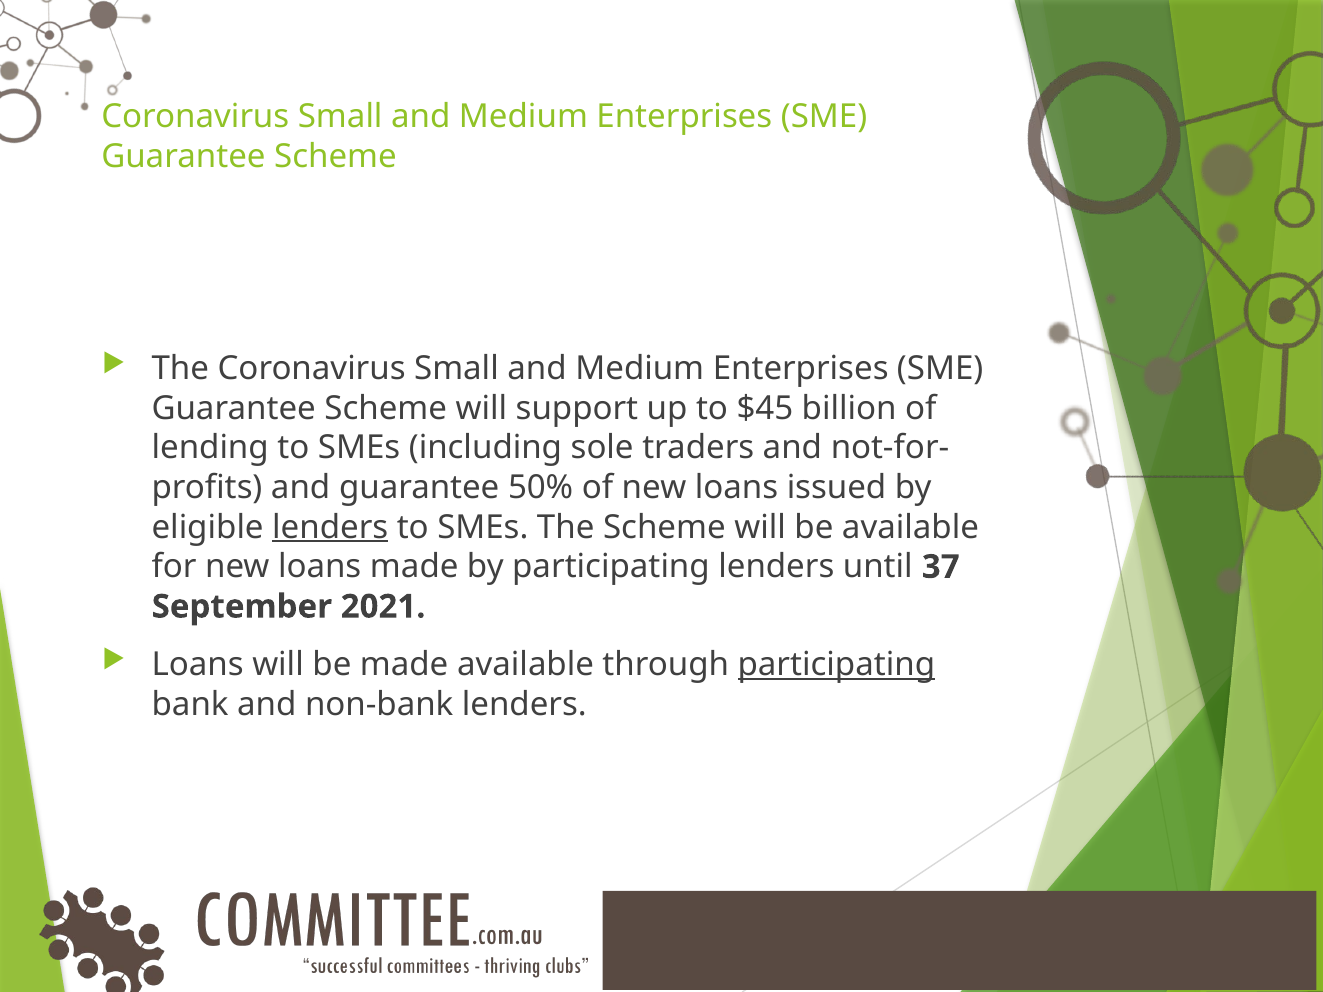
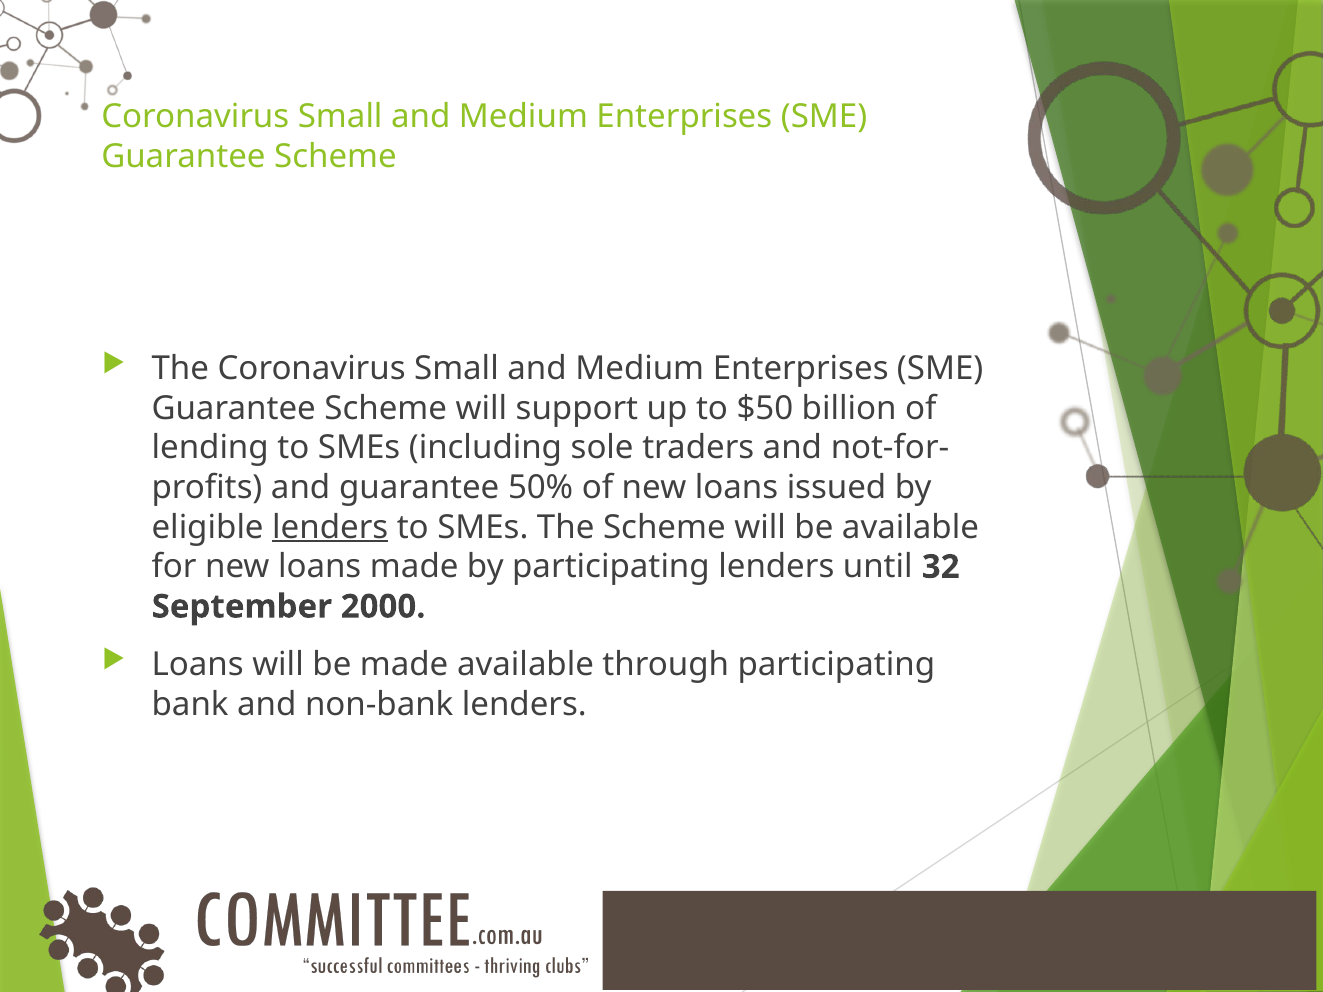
$45: $45 -> $50 (765, 408)
37: 37 -> 32 (941, 567)
2021: 2021 -> 2000 (383, 607)
participating underline: present -> none (836, 665)
